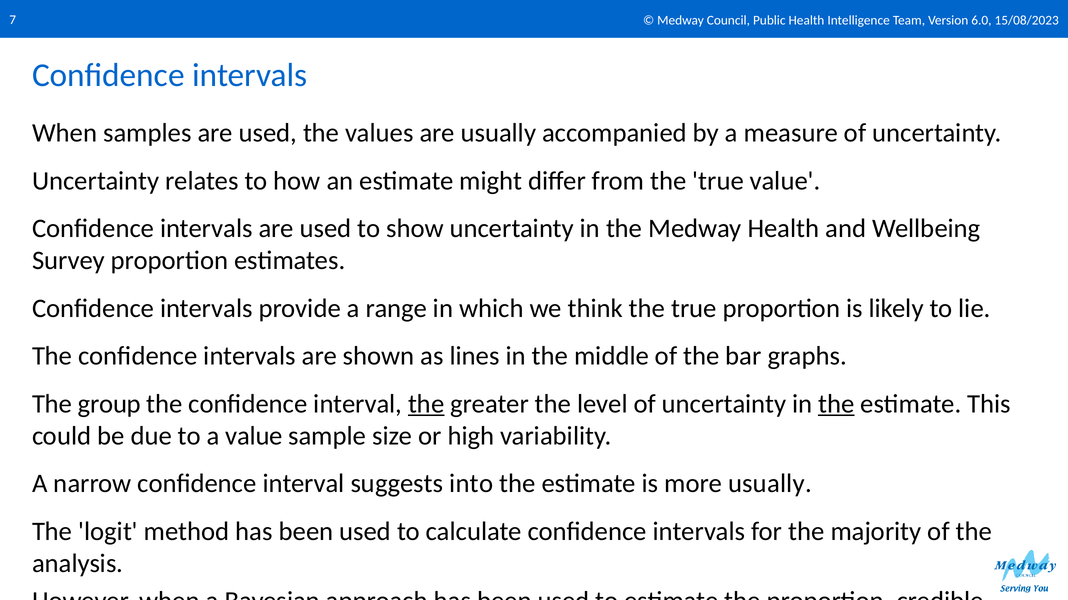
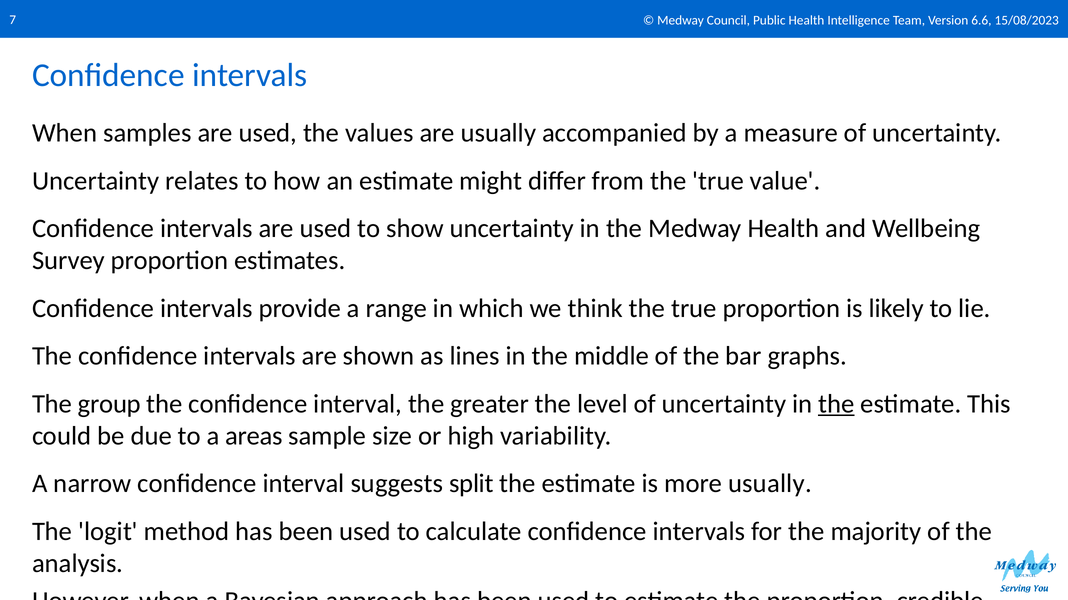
6.0: 6.0 -> 6.6 (981, 21)
the underline: present -> none (426, 404)
a value: value -> areas (254, 436)
into: into -> split (471, 484)
